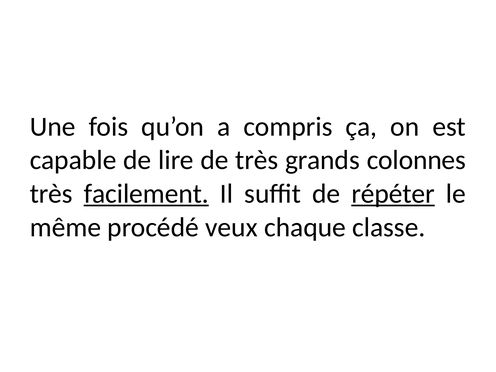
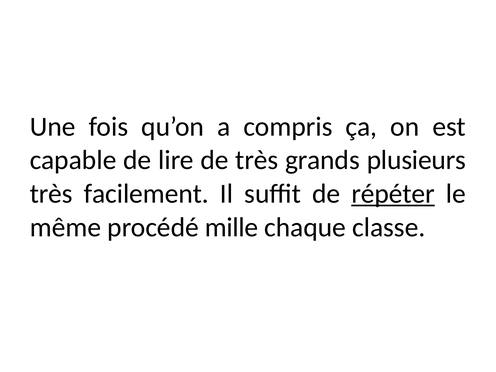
colonnes: colonnes -> plusieurs (416, 160)
facilement underline: present -> none (146, 194)
veux: veux -> mille (232, 227)
